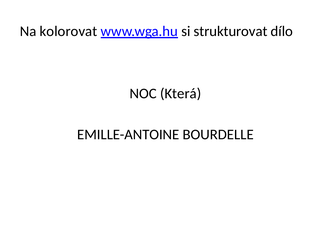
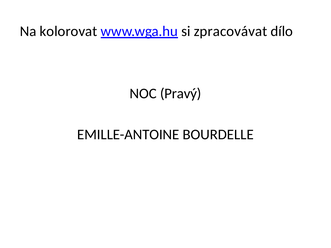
strukturovat: strukturovat -> zpracovávat (230, 31)
Která: Která -> Pravý (181, 94)
